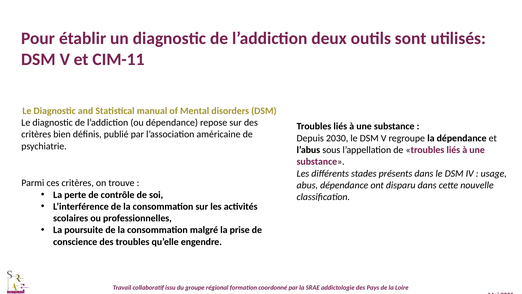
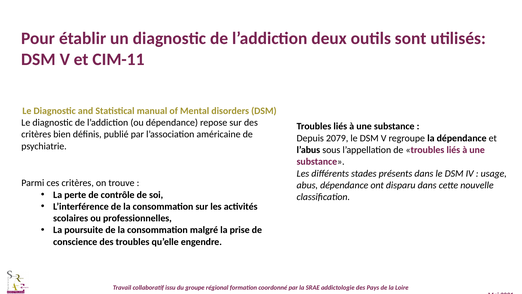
2030: 2030 -> 2079 (337, 138)
